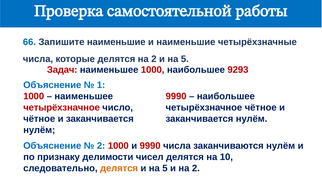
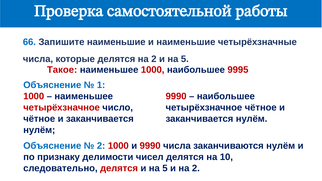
Задач: Задач -> Такое (62, 70)
9293: 9293 -> 9995 (238, 70)
делятся colour: orange -> red (119, 169)
